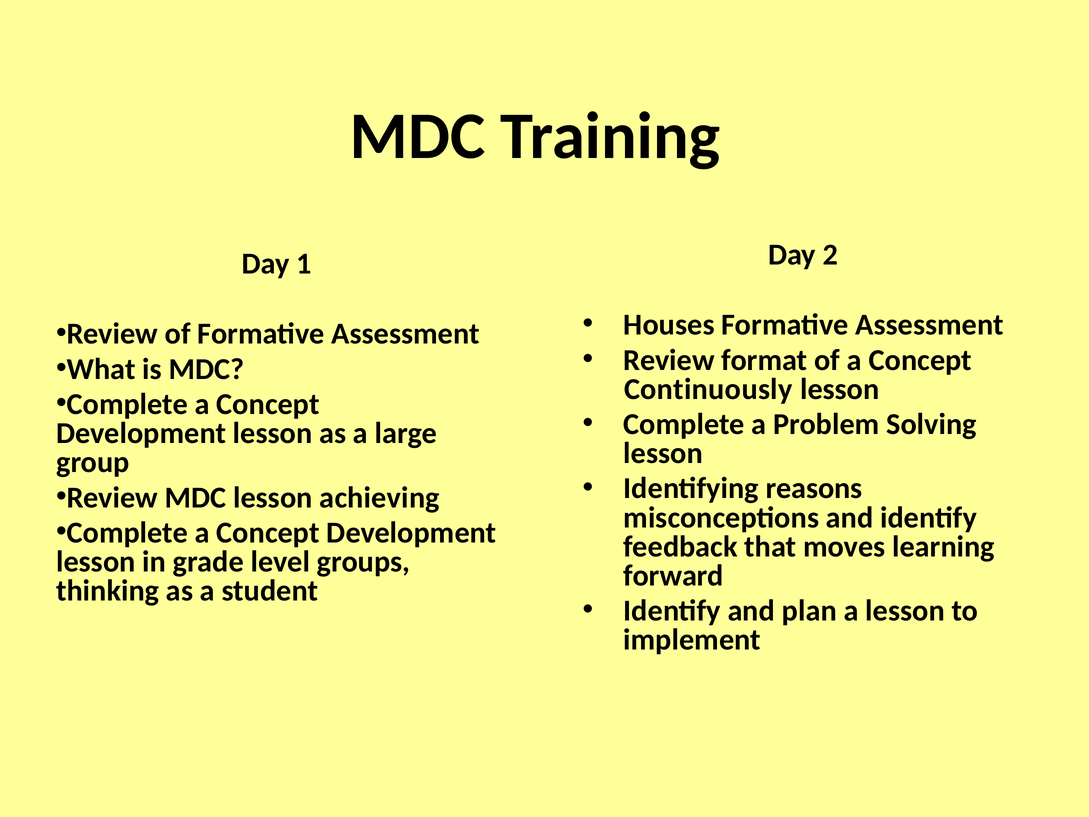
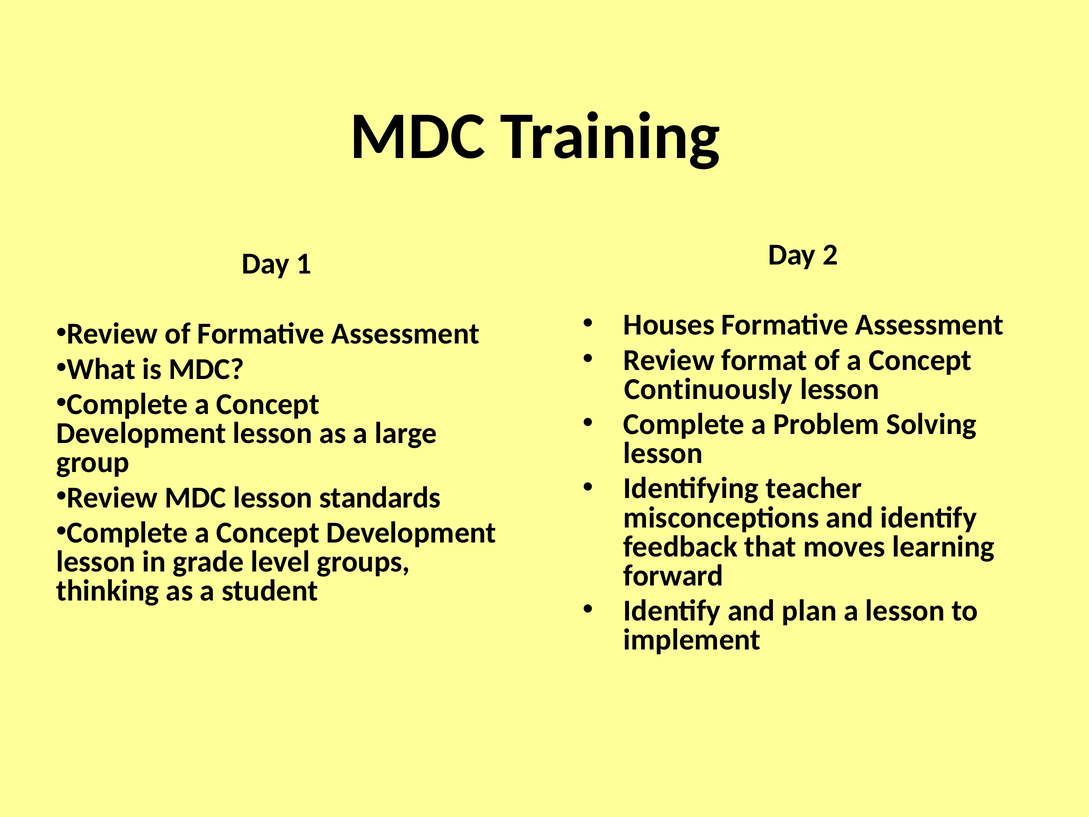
reasons: reasons -> teacher (814, 488)
achieving: achieving -> standards (380, 497)
